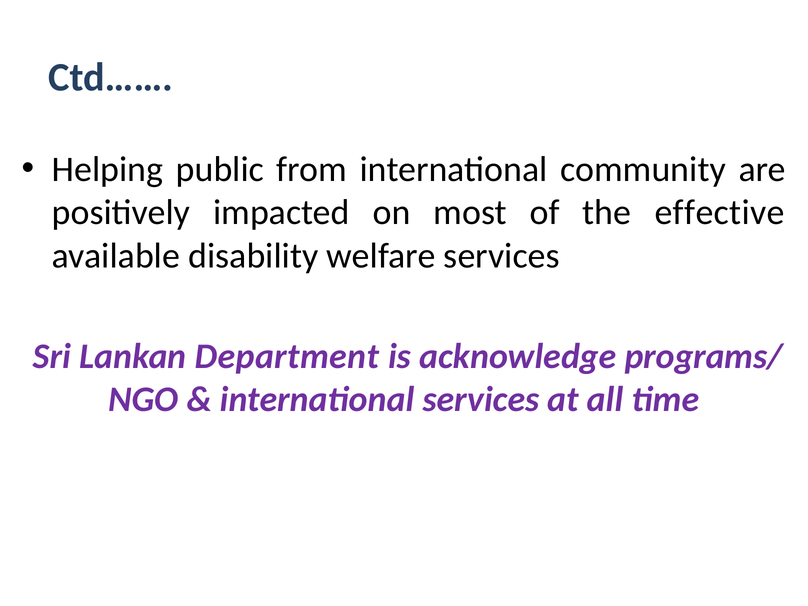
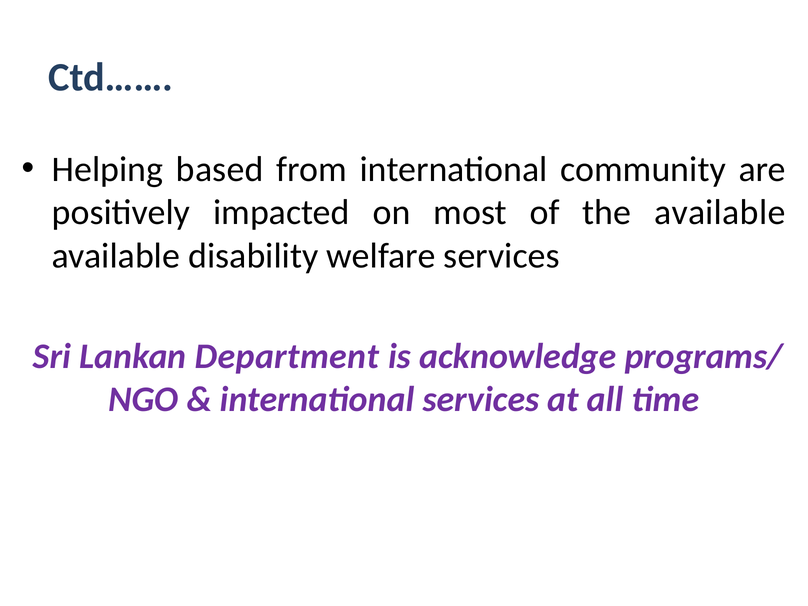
public: public -> based (220, 170)
the effective: effective -> available (720, 213)
